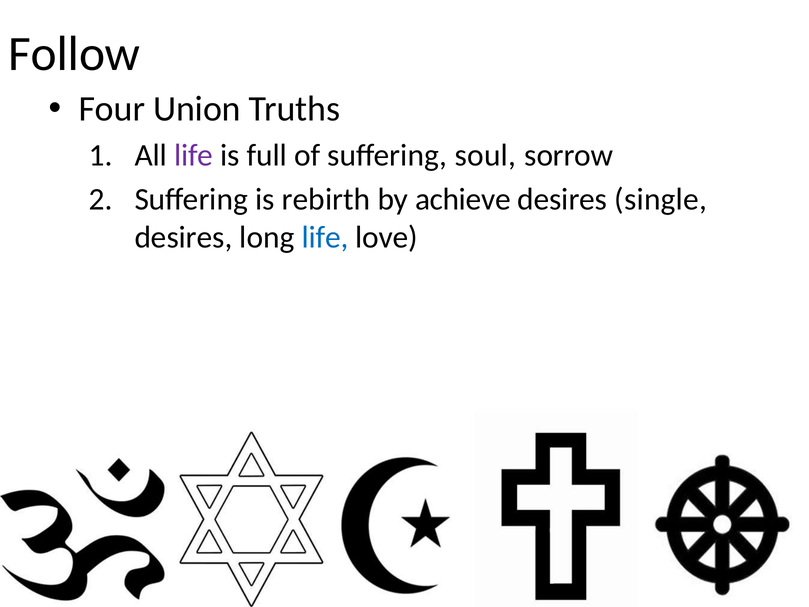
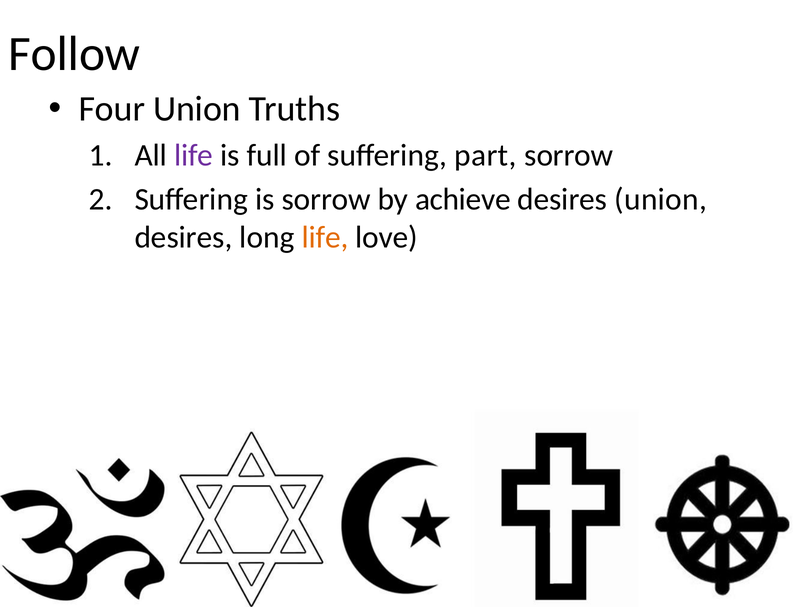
soul: soul -> part (485, 155)
is rebirth: rebirth -> sorrow (326, 199)
desires single: single -> union (661, 199)
life colour: blue -> orange (325, 237)
